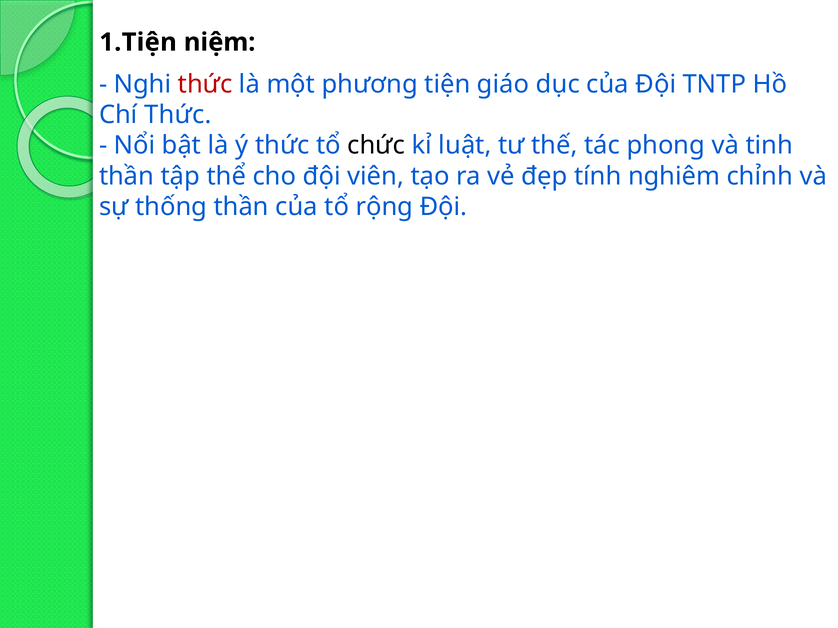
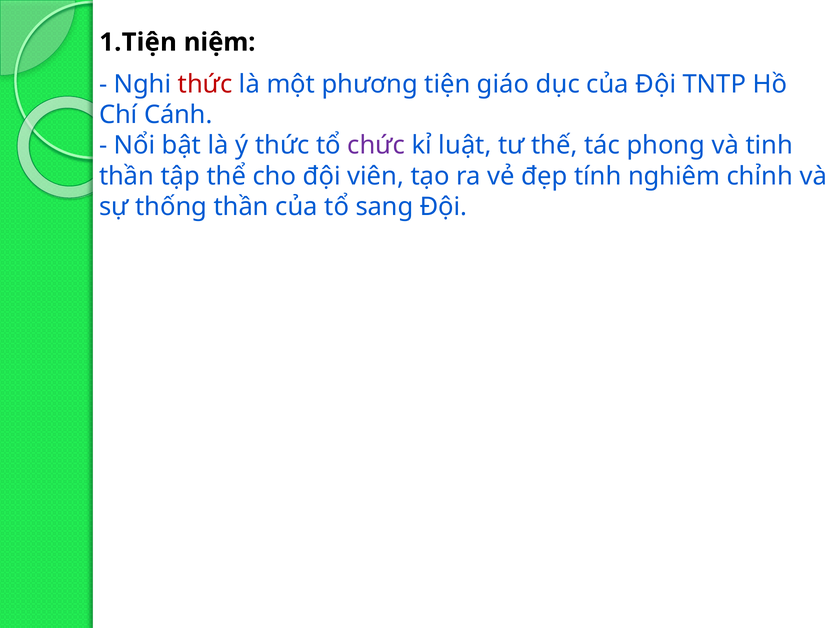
Chí Thức: Thức -> Cánh (178, 115)
chức colour: black -> purple (376, 146)
rộng: rộng -> sang (385, 207)
